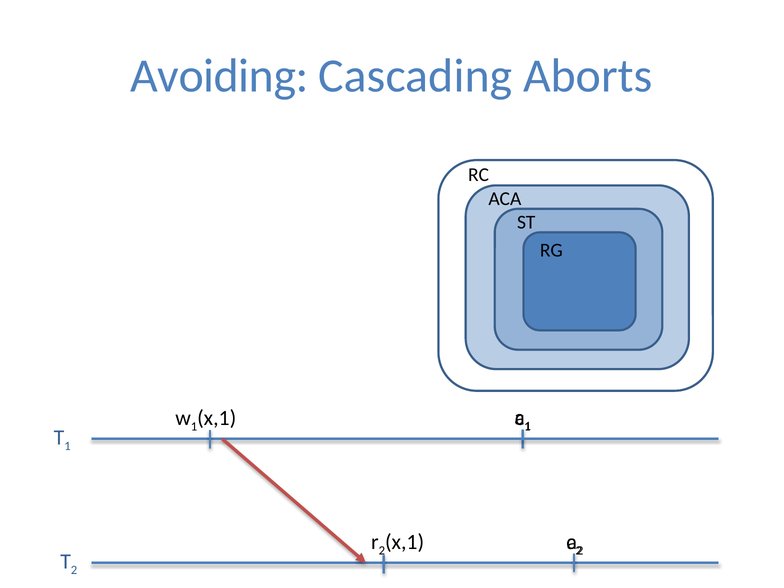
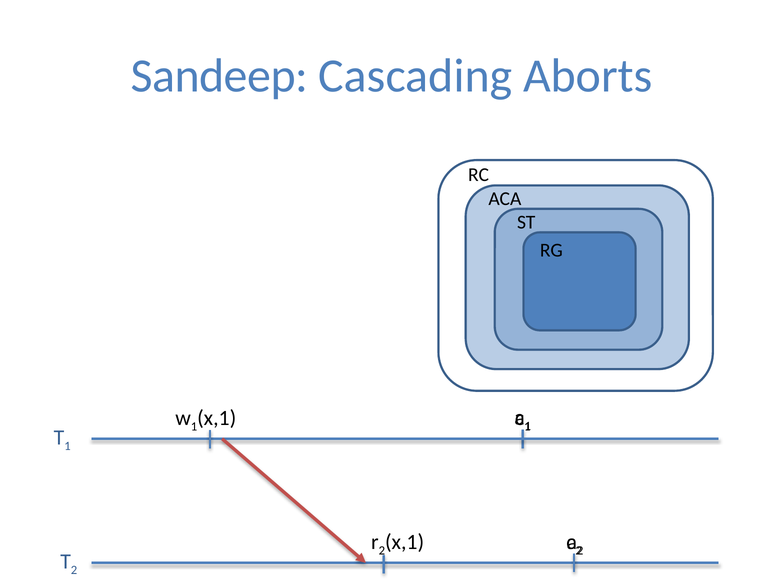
Avoiding: Avoiding -> Sandeep (219, 76)
